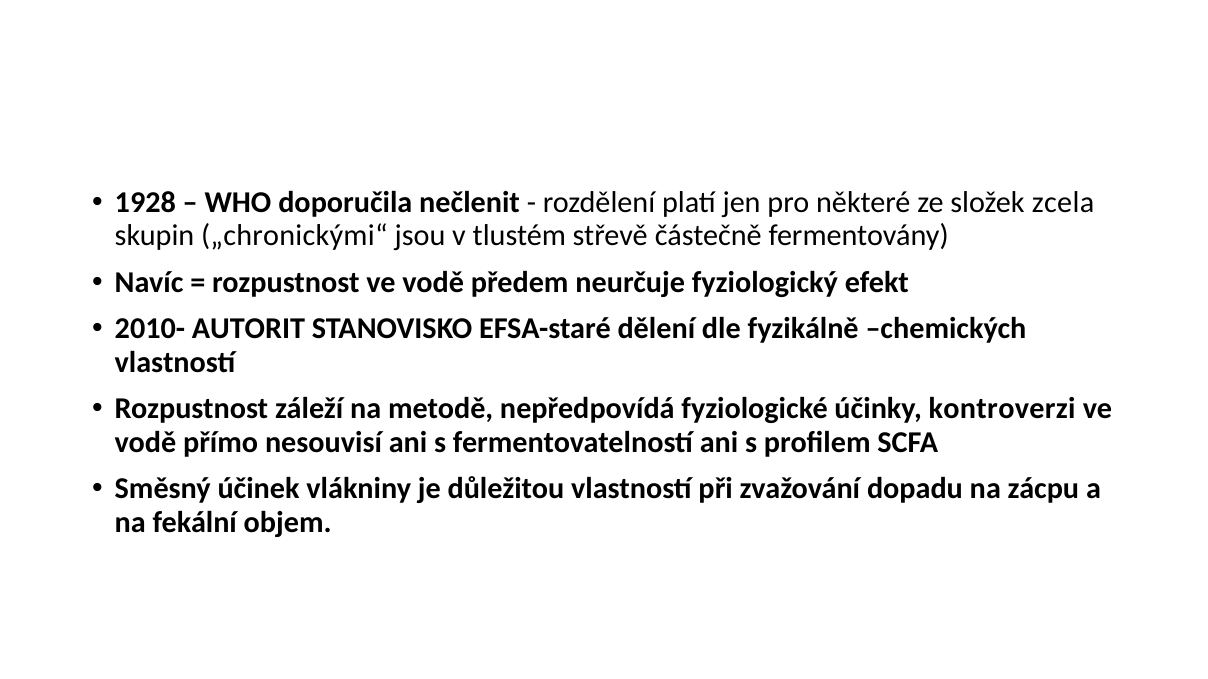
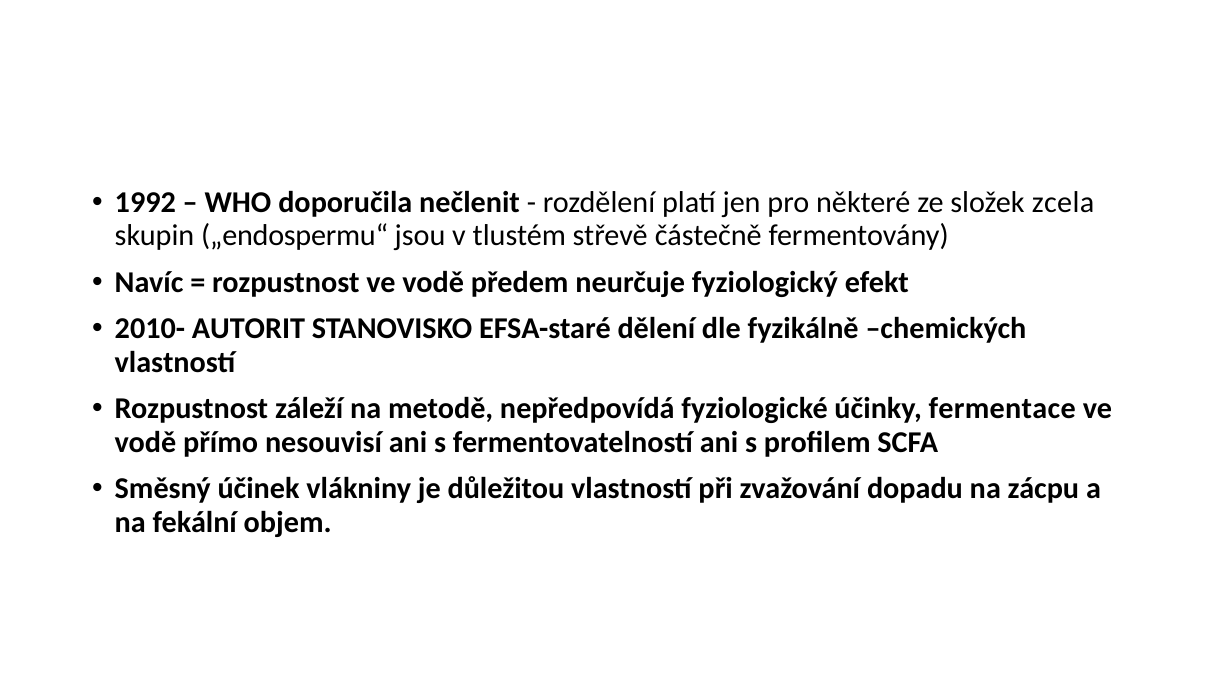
1928: 1928 -> 1992 (145, 202)
„chronickými“: „chronickými“ -> „endospermu“ (295, 236)
kontroverzi: kontroverzi -> fermentace (1002, 409)
